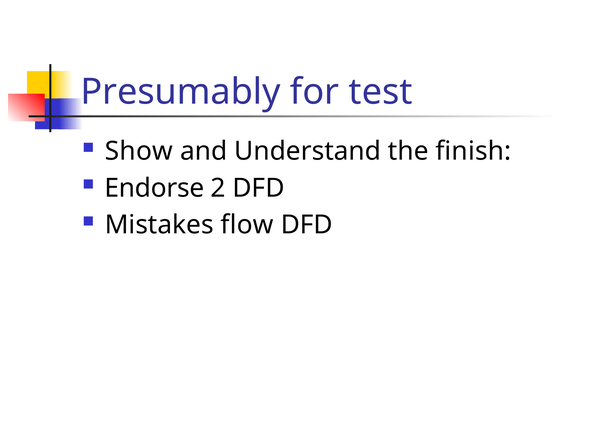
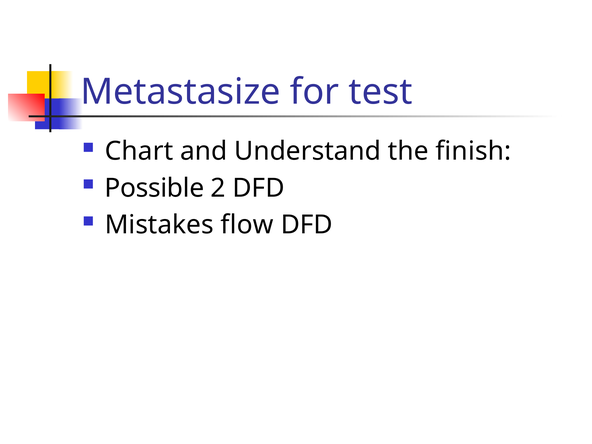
Presumably: Presumably -> Metastasize (181, 92)
Show: Show -> Chart (139, 151)
Endorse: Endorse -> Possible (154, 188)
